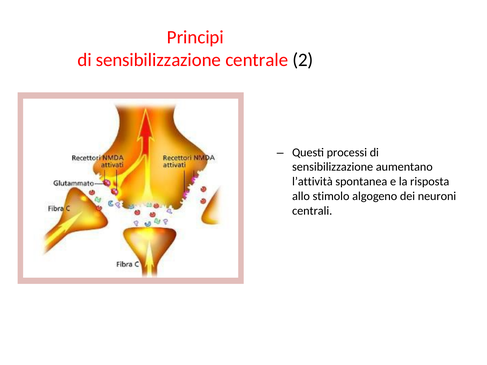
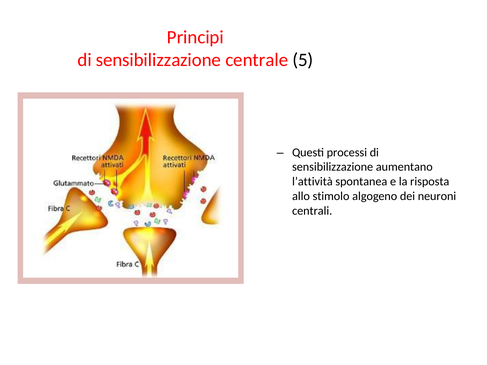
2: 2 -> 5 (303, 60)
